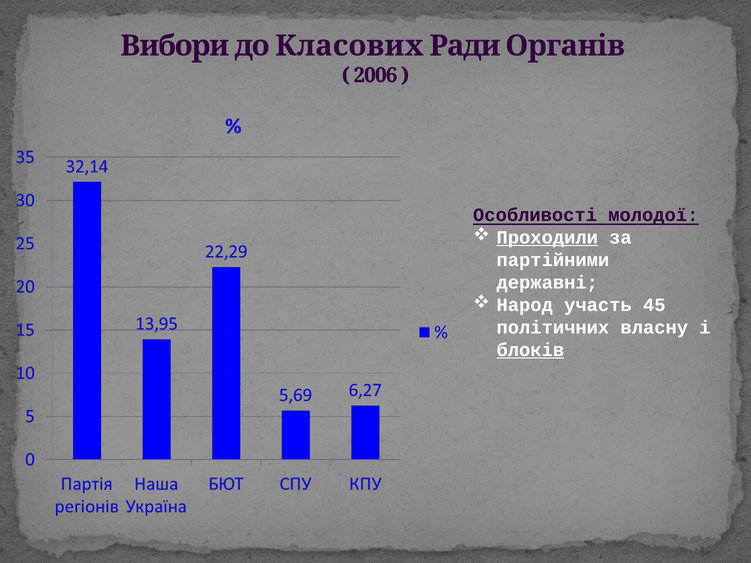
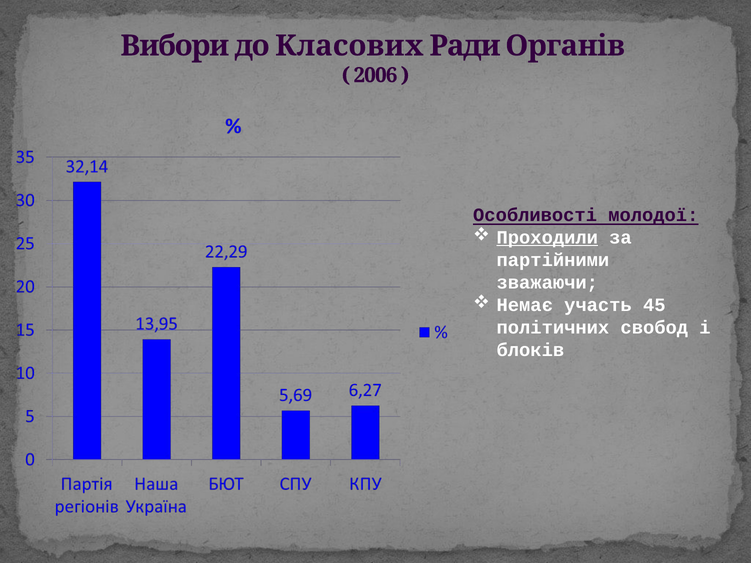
державні: державні -> зважаючи (547, 283)
Народ: Народ -> Немає (525, 305)
власну: власну -> свобод (654, 328)
блоків underline: present -> none (530, 350)
